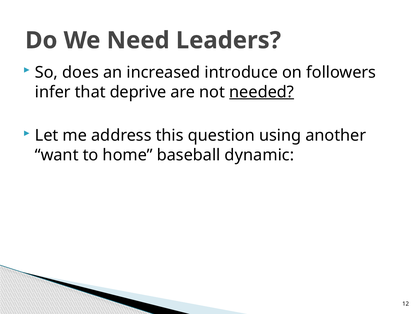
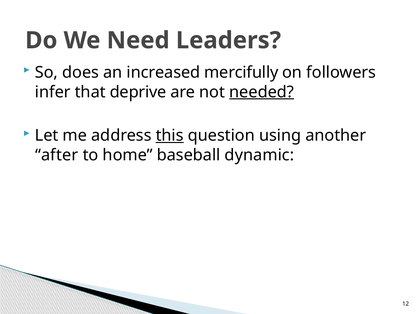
introduce: introduce -> mercifully (241, 73)
this underline: none -> present (170, 136)
want: want -> after (57, 155)
